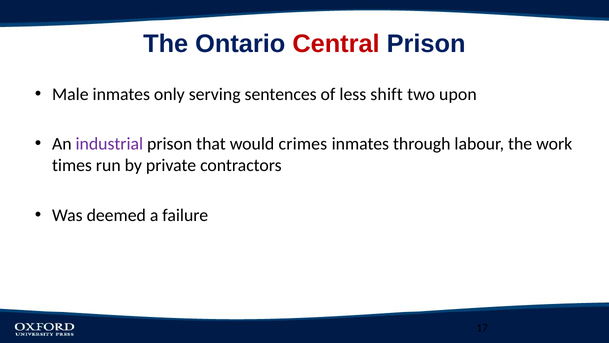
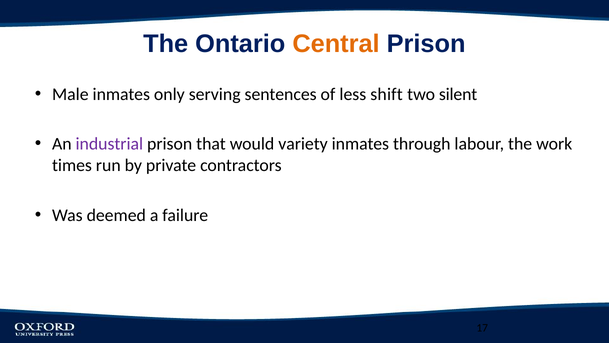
Central colour: red -> orange (336, 44)
upon: upon -> silent (458, 94)
crimes: crimes -> variety (303, 144)
